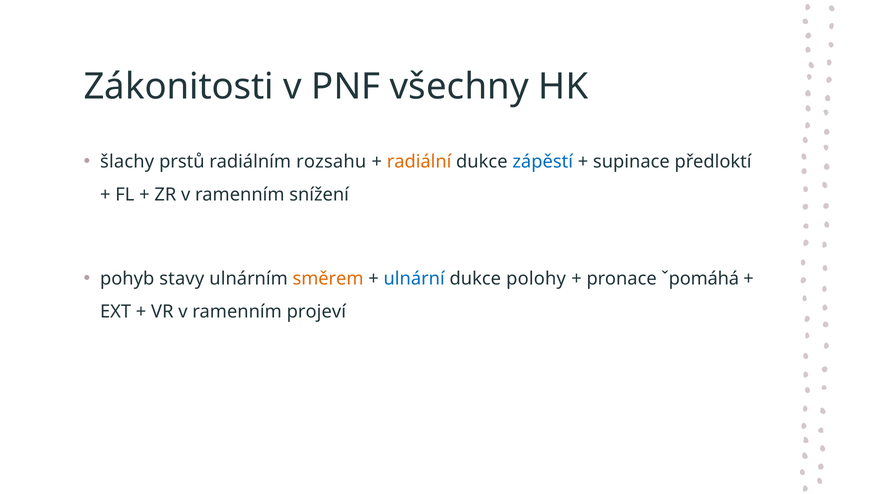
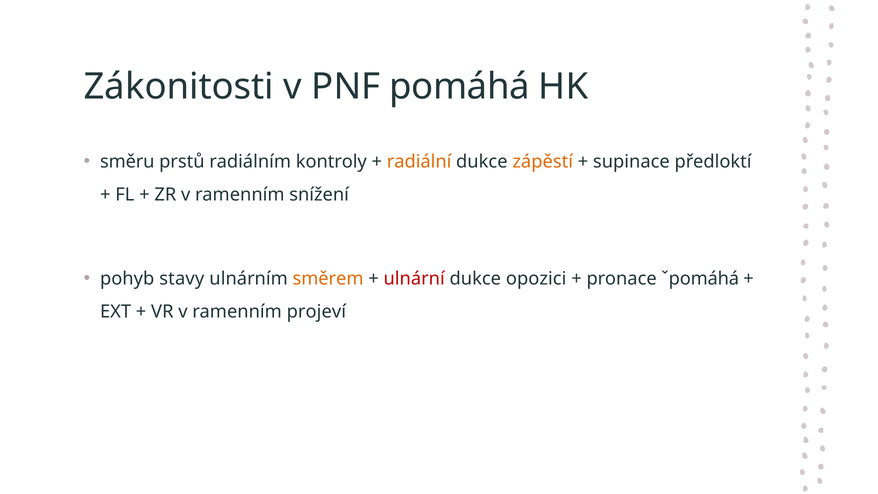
všechny: všechny -> pomáhá (460, 86)
šlachy: šlachy -> směru (127, 162)
rozsahu: rozsahu -> kontroly (331, 162)
zápěstí colour: blue -> orange (543, 162)
ulnární colour: blue -> red (414, 279)
polohy: polohy -> opozici (536, 279)
